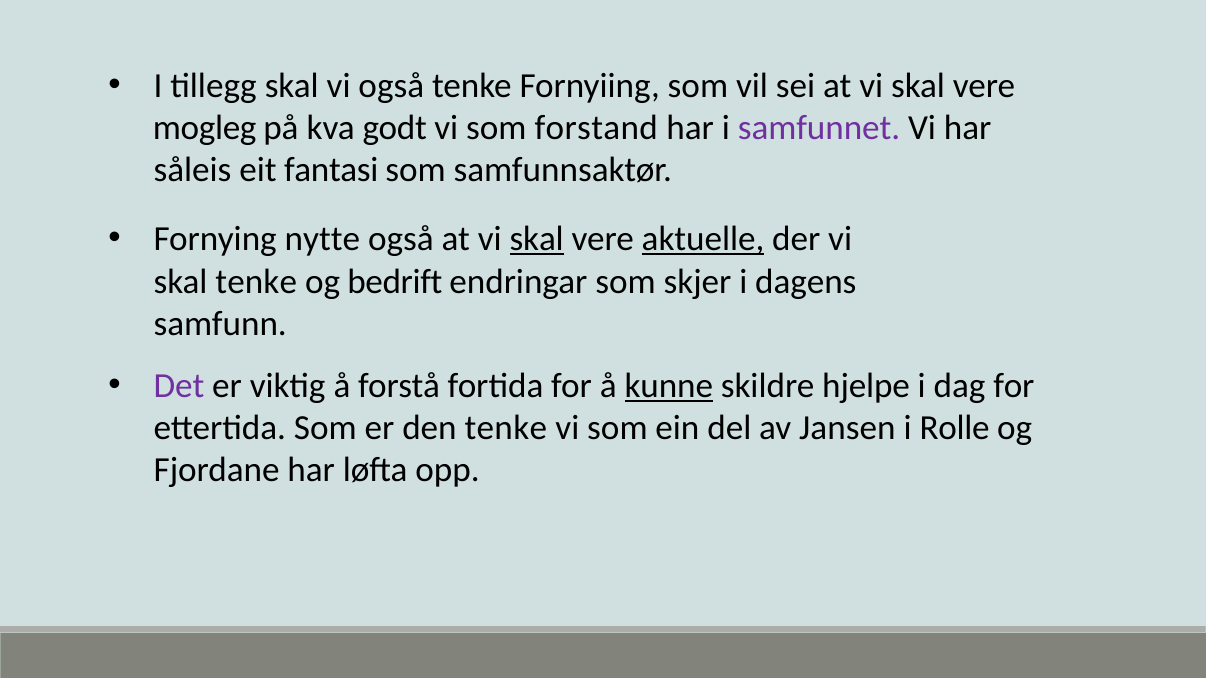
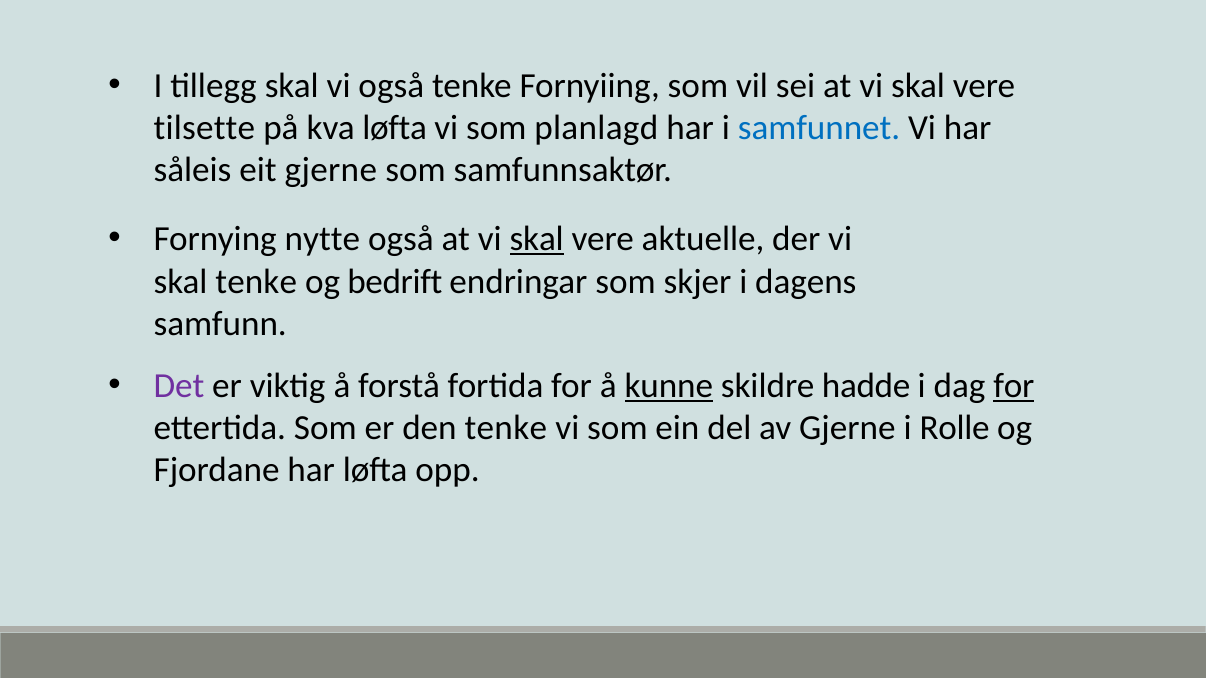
mogleg: mogleg -> tilsette (204, 128)
kva godt: godt -> løfta (395, 128)
forstand: forstand -> planlagd (596, 128)
samfunnet colour: purple -> blue (819, 128)
eit fantasi: fantasi -> gjerne (331, 170)
aktuelle underline: present -> none (703, 239)
hjelpe: hjelpe -> hadde (866, 386)
for underline: none -> present (1014, 386)
av Jansen: Jansen -> Gjerne (847, 428)
